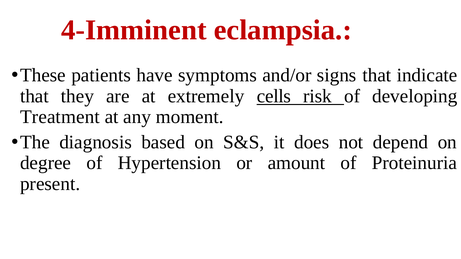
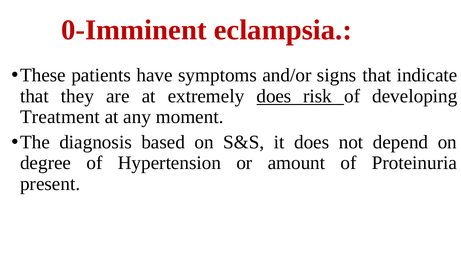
4-Imminent: 4-Imminent -> 0-Imminent (134, 30)
extremely cells: cells -> does (274, 96)
